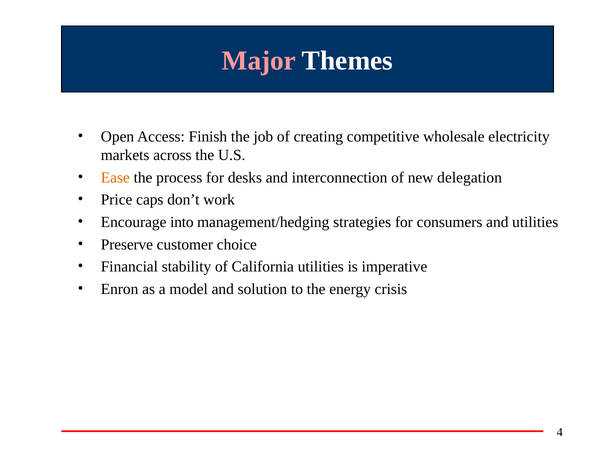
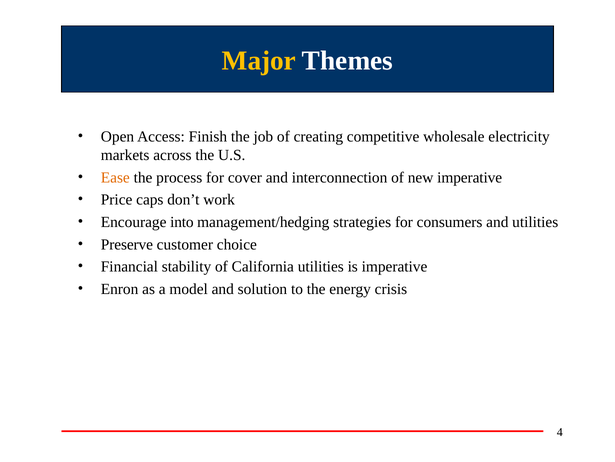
Major colour: pink -> yellow (259, 61)
desks: desks -> cover (245, 177)
new delegation: delegation -> imperative (470, 177)
